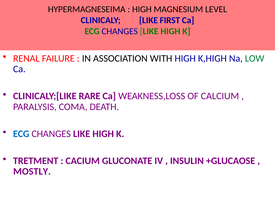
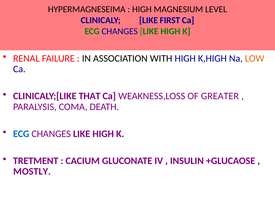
LOW colour: green -> orange (255, 58)
RARE: RARE -> THAT (90, 96)
CALCIUM: CALCIUM -> GREATER (220, 96)
